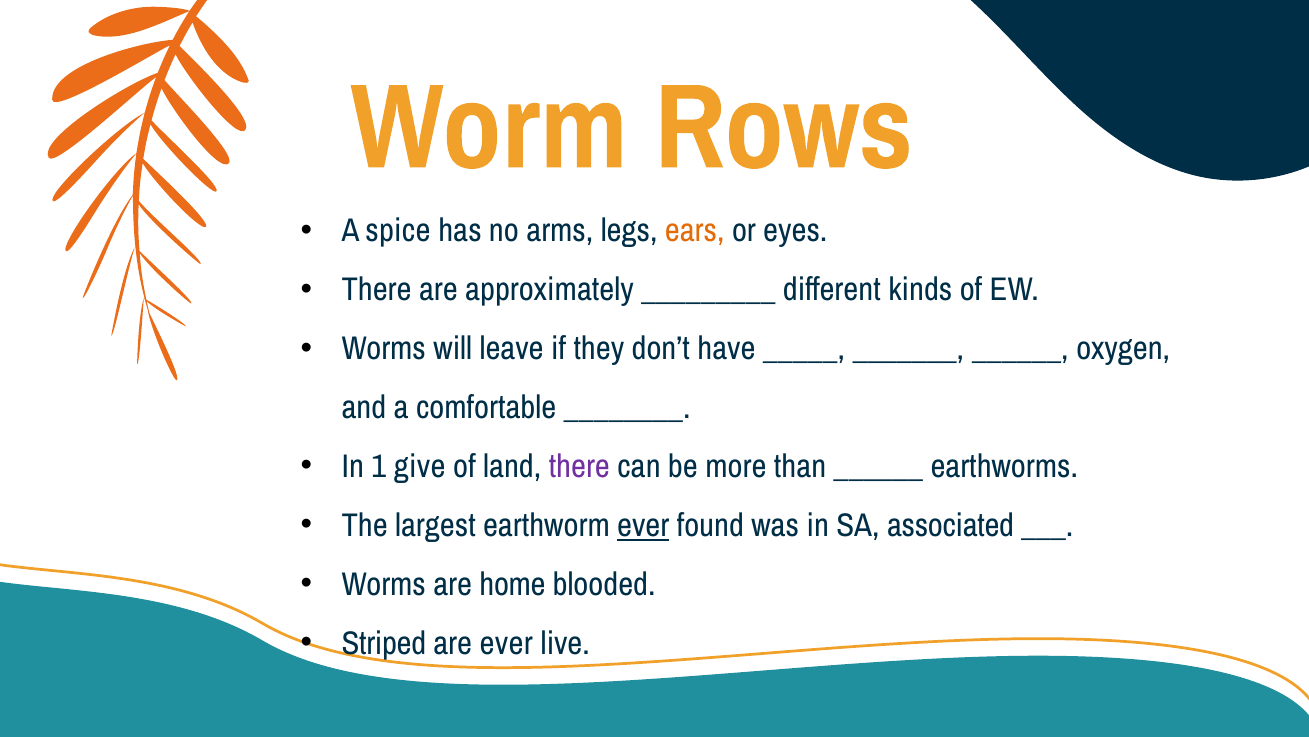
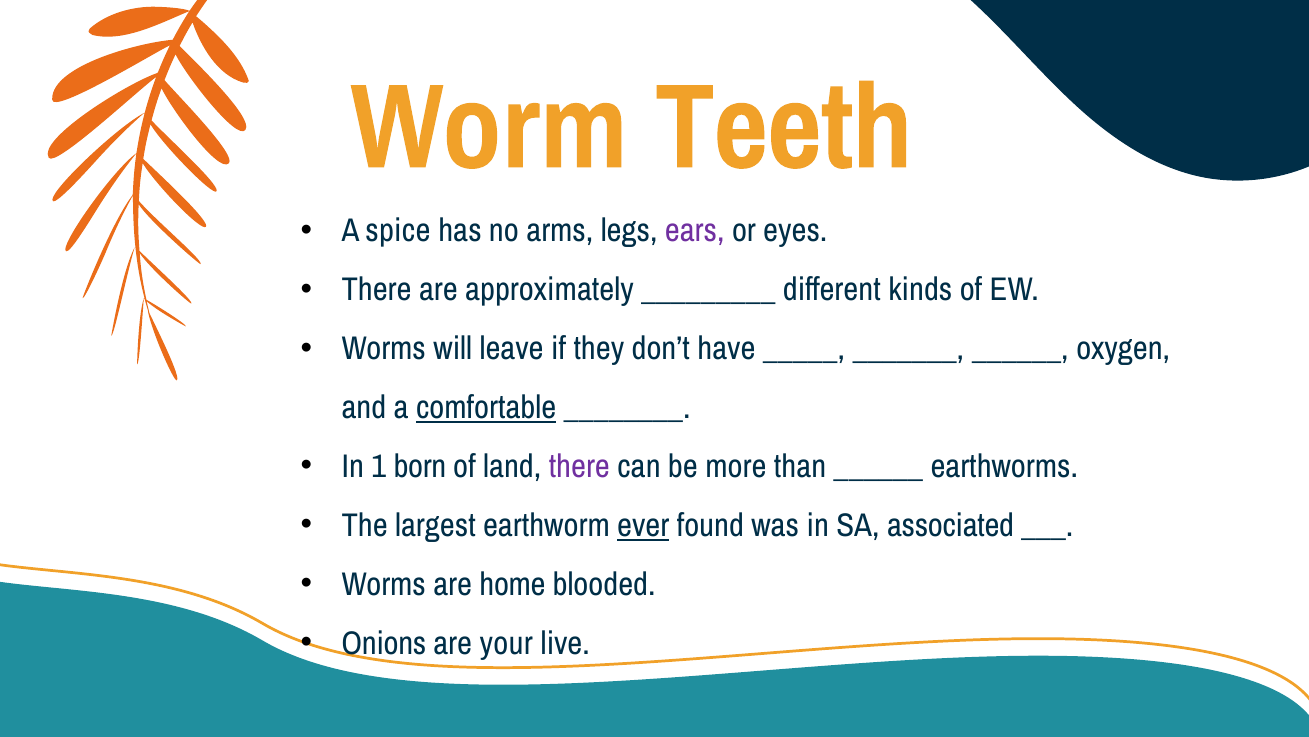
Rows: Rows -> Teeth (784, 128)
ears colour: orange -> purple (695, 231)
comfortable underline: none -> present (486, 408)
give: give -> born (420, 467)
Striped: Striped -> Onions (384, 643)
are ever: ever -> your (506, 643)
